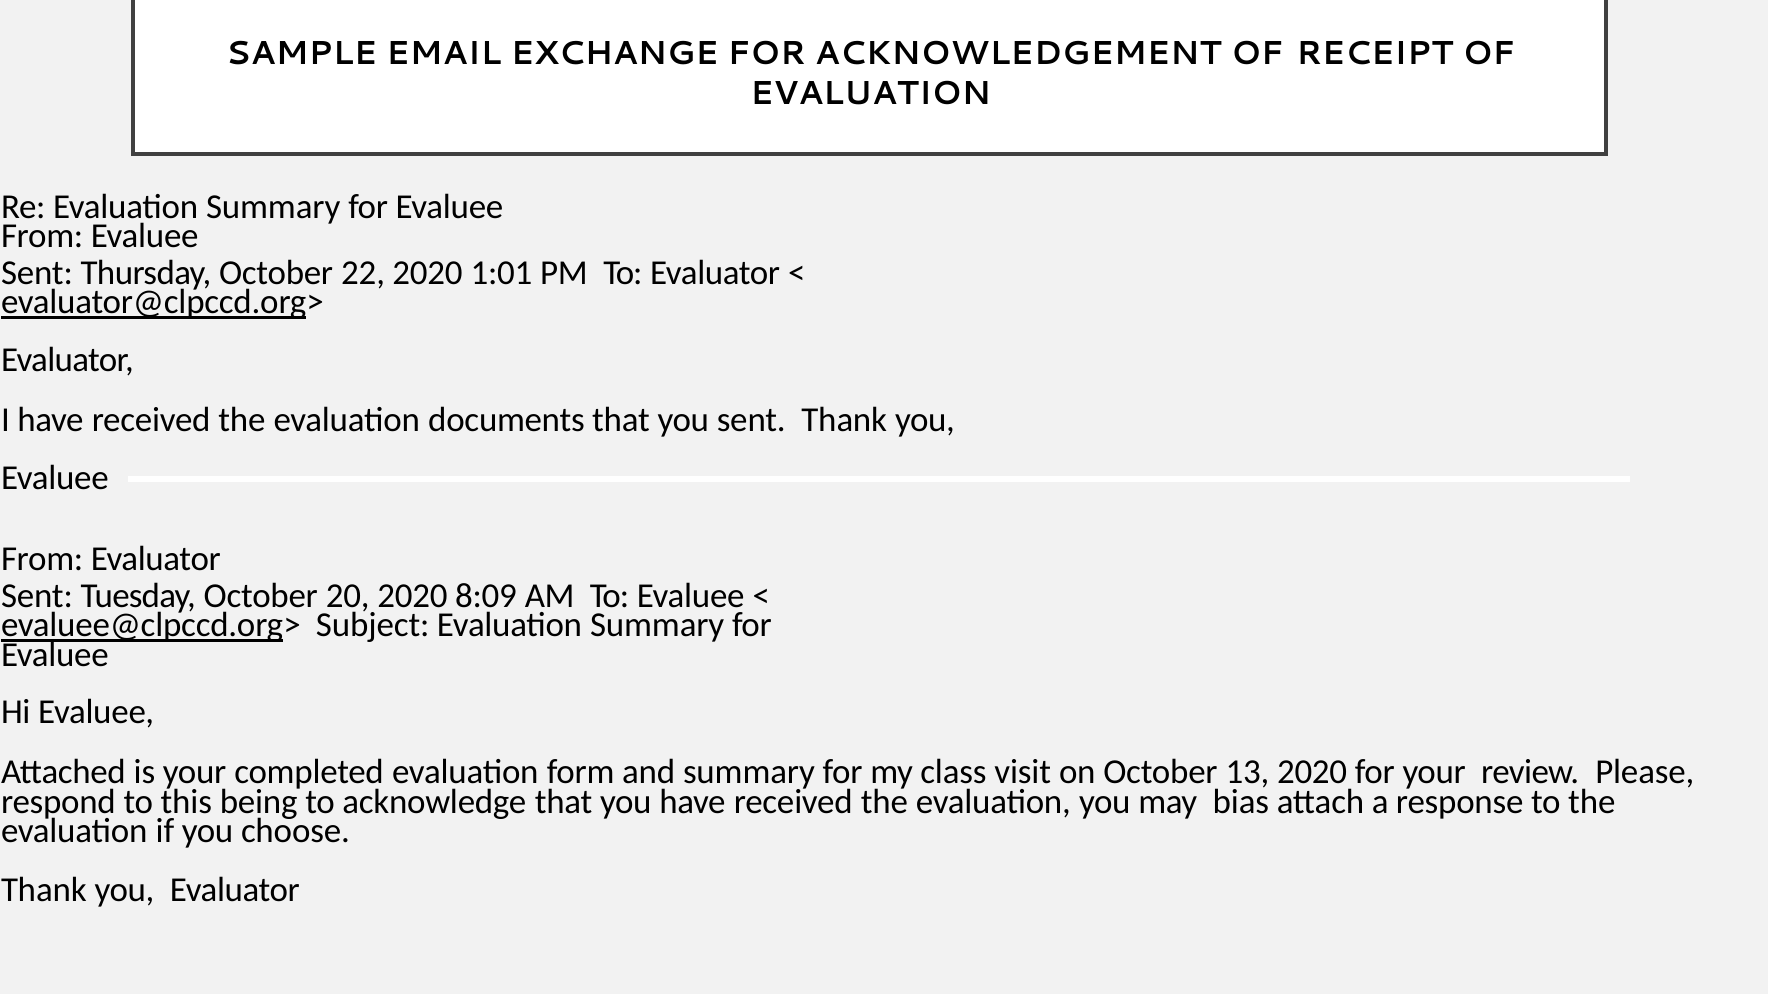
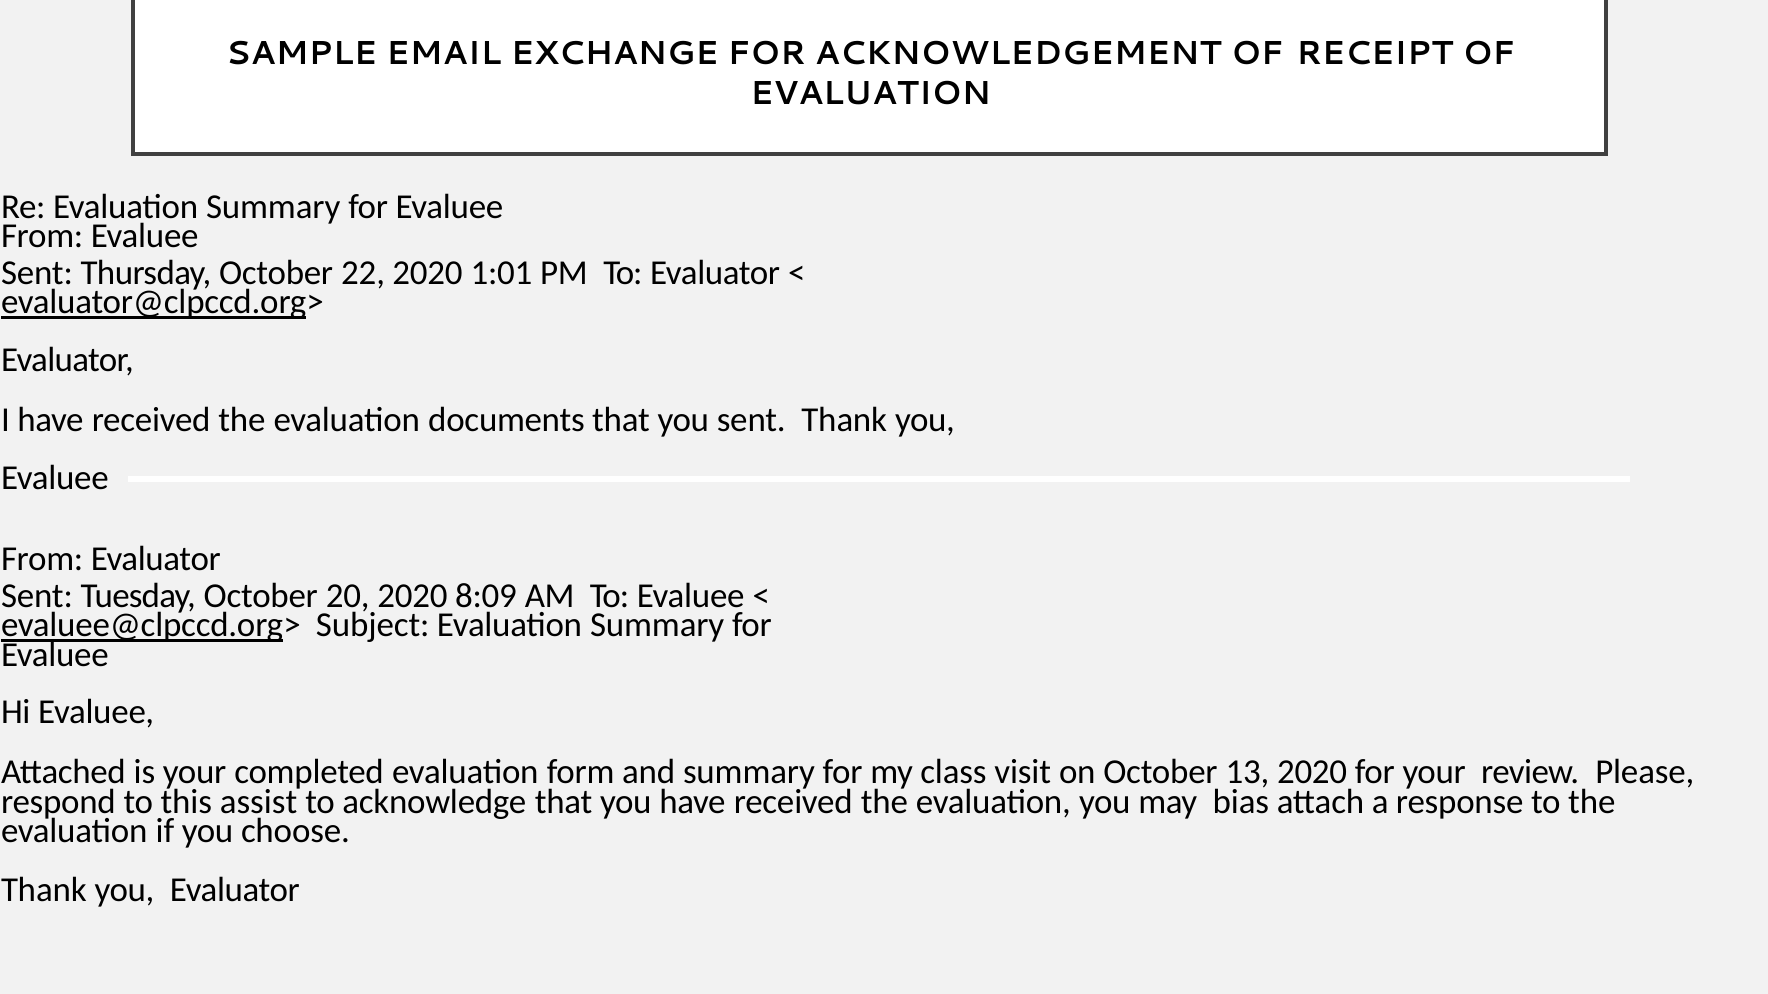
being: being -> assist (259, 802)
